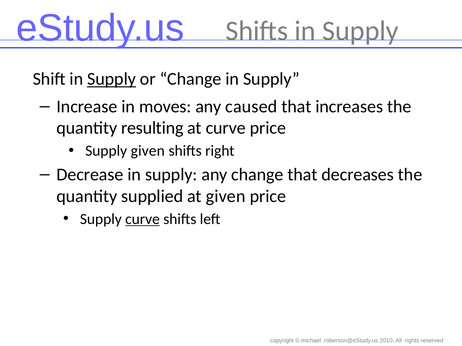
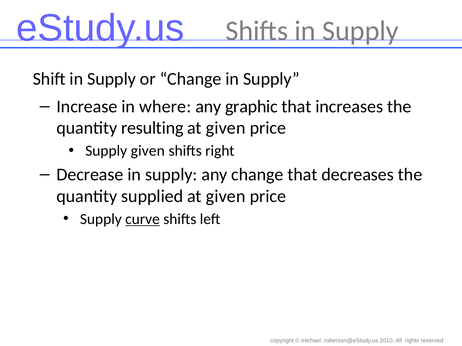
Supply underline: present -> none (112, 79)
moves: moves -> where (165, 107)
caused: caused -> graphic (251, 107)
curve: curve -> given (226, 128)
